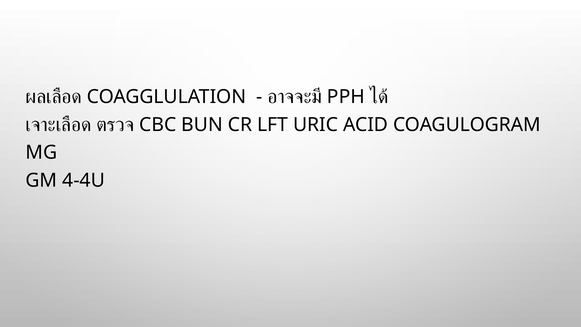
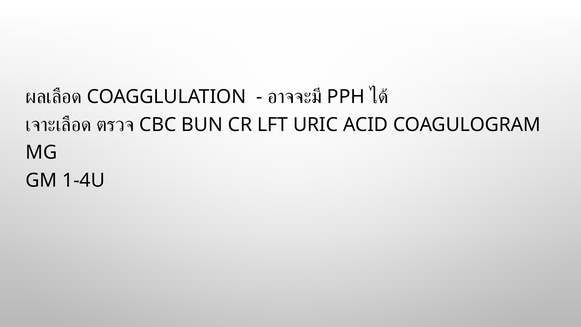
4-4U: 4-4U -> 1-4U (84, 180)
